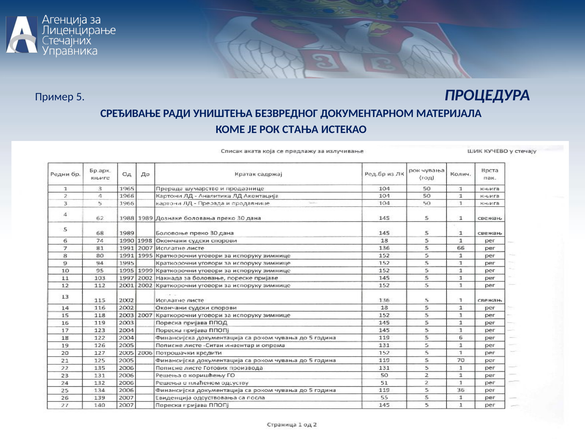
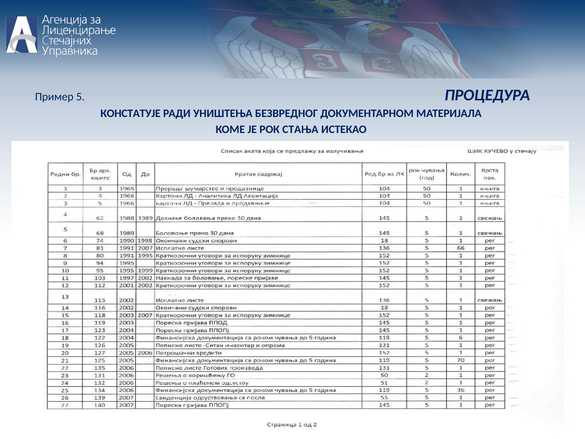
СРЕЂИВАЊЕ: СРЕЂИВАЊЕ -> КОНСТАТУЈЕ (131, 113)
